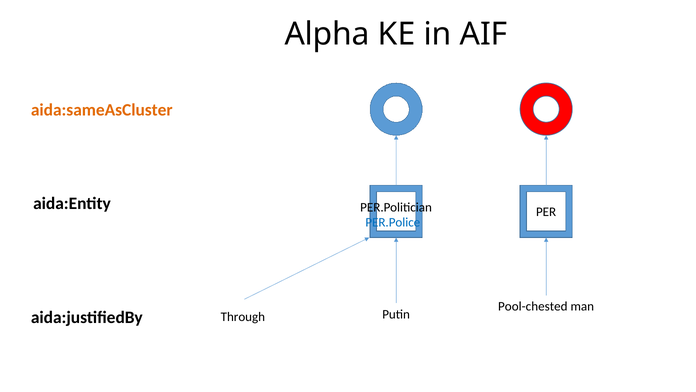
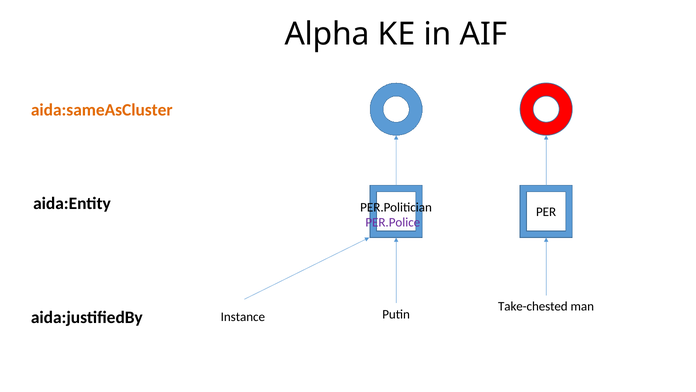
PER.Police colour: blue -> purple (393, 222)
Pool-chested: Pool-chested -> Take-chested (533, 306)
Through: Through -> Instance (243, 317)
